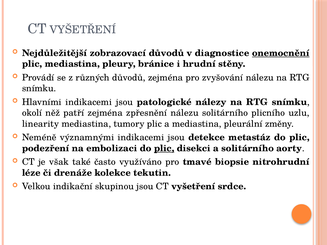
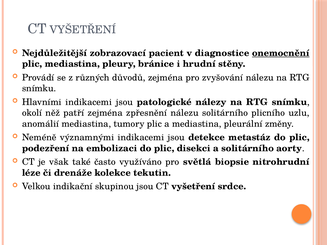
zobrazovací důvodů: důvodů -> pacient (166, 53)
linearity: linearity -> anomálií (41, 124)
plic underline: present -> none (164, 148)
tmavé: tmavé -> světlá (197, 162)
